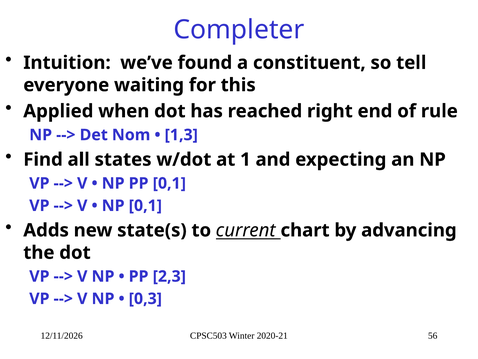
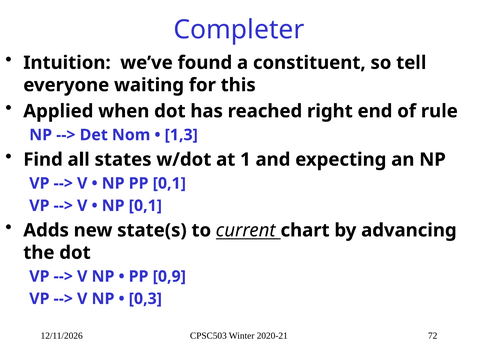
2,3: 2,3 -> 0,9 (169, 276)
56: 56 -> 72 (433, 335)
